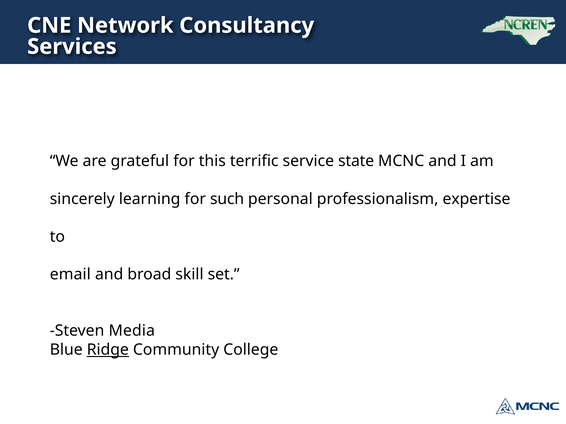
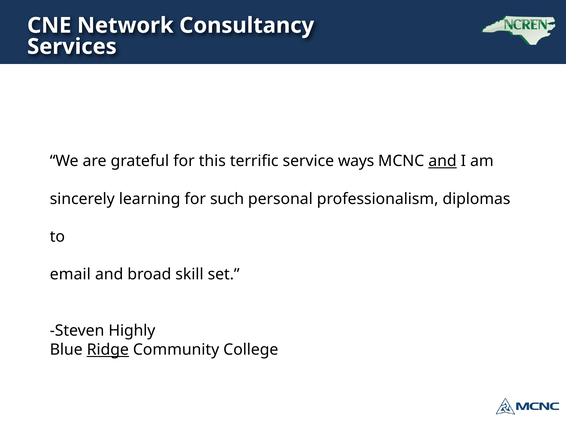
state: state -> ways (356, 161)
and underline: none -> present (442, 161)
expertise: expertise -> diplomas (476, 199)
Media: Media -> Highly (132, 331)
